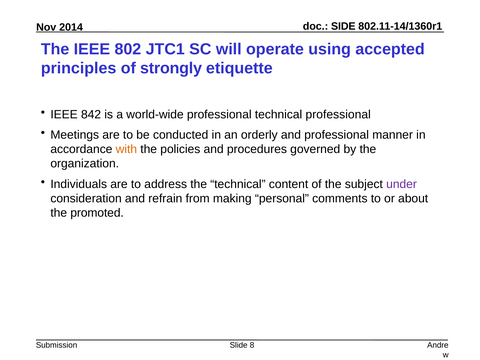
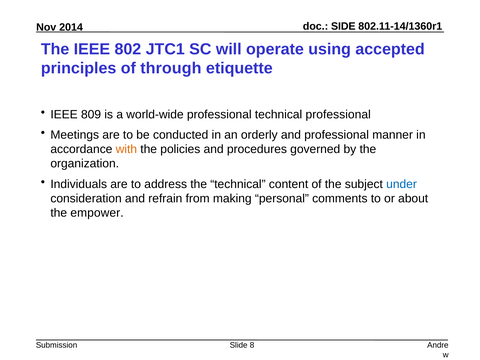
strongly: strongly -> through (171, 68)
842: 842 -> 809 (91, 114)
under colour: purple -> blue (402, 184)
promoted: promoted -> empower (97, 213)
